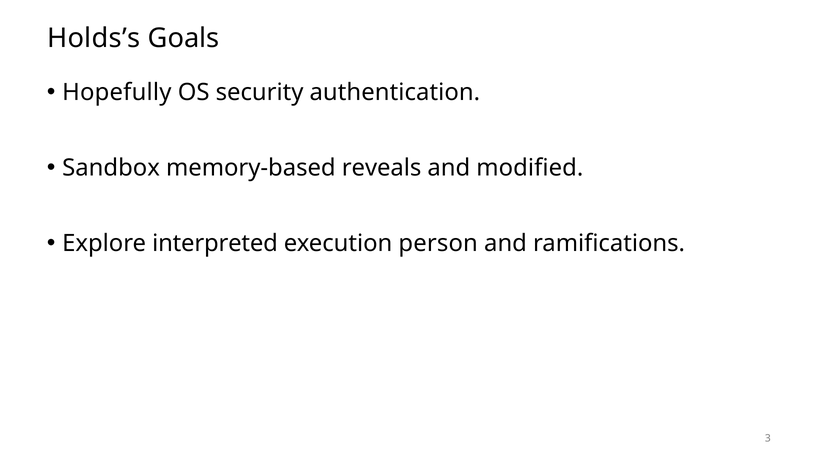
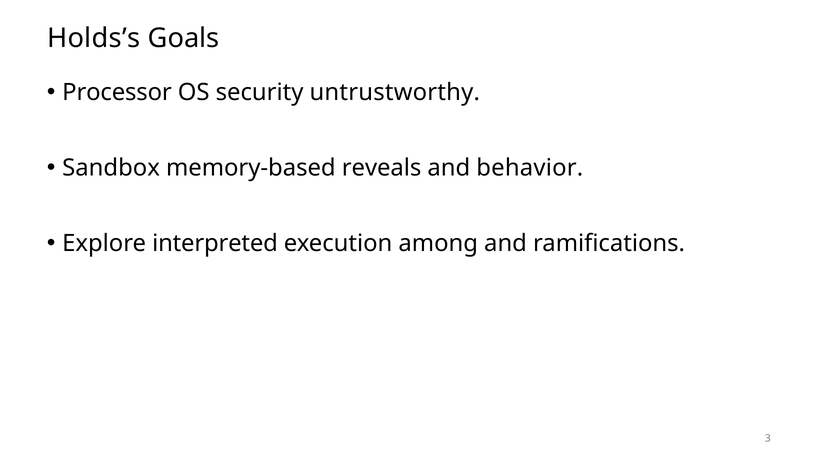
Hopefully: Hopefully -> Processor (117, 93)
authentication: authentication -> untrustworthy (395, 93)
modified: modified -> behavior (530, 168)
person: person -> among (438, 243)
